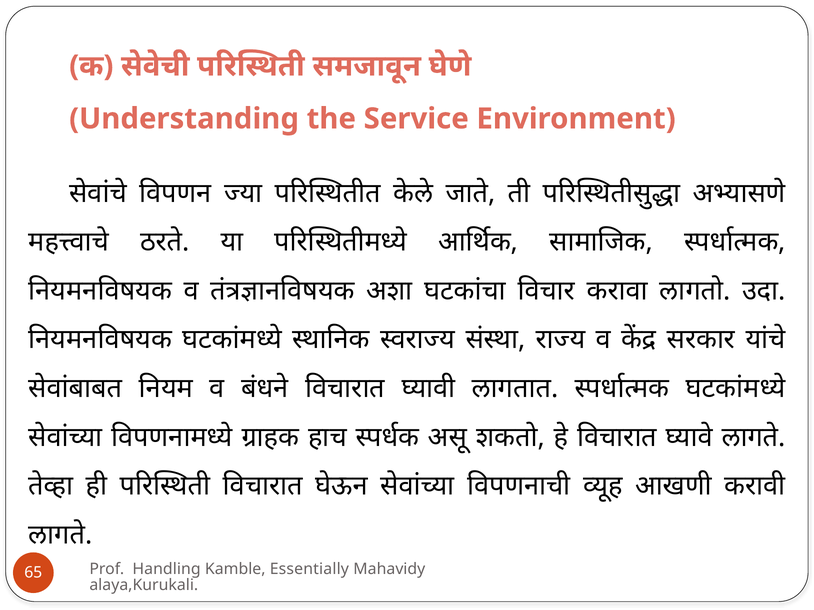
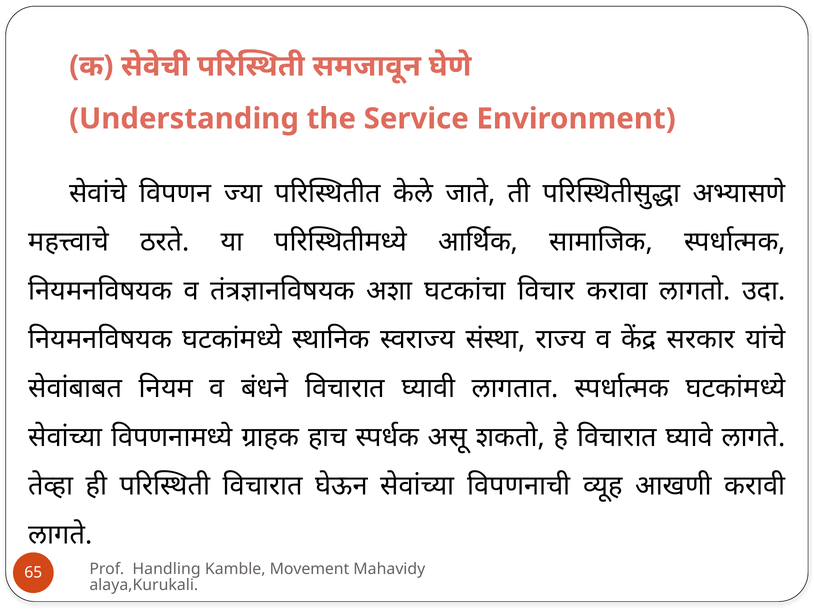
Essentially: Essentially -> Movement (309, 570)
